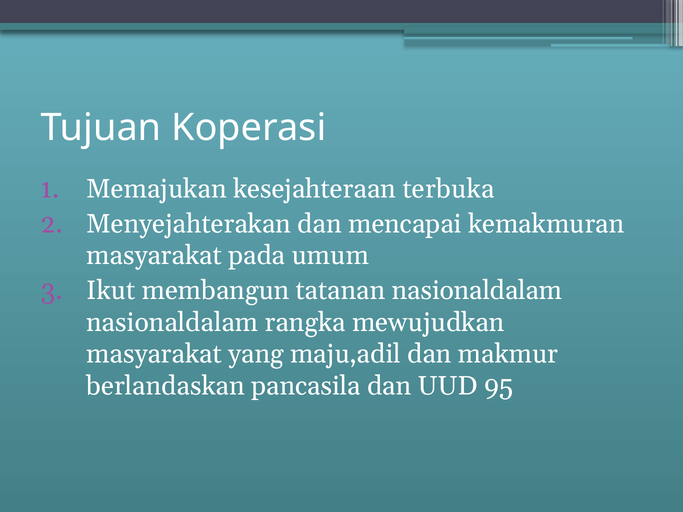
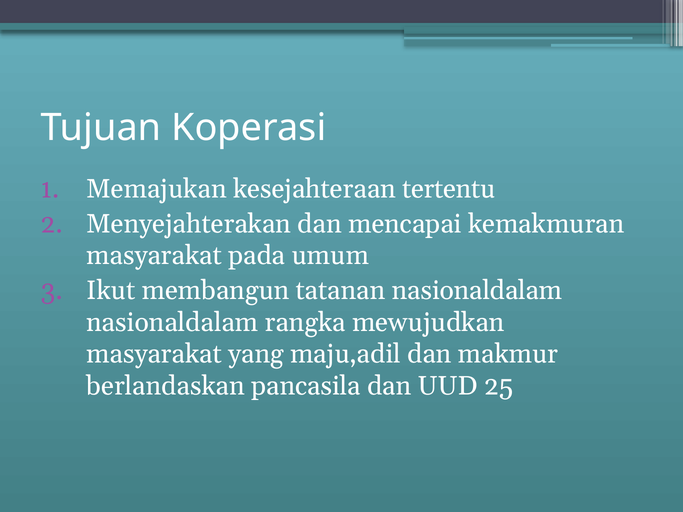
terbuka: terbuka -> tertentu (449, 189)
95: 95 -> 25 (499, 386)
